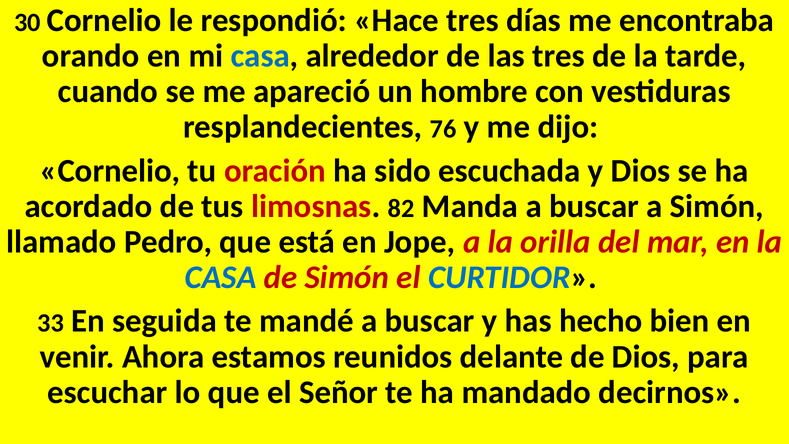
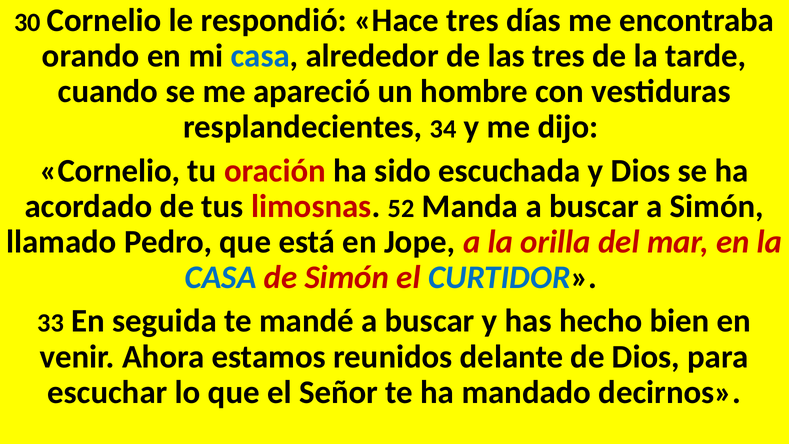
76: 76 -> 34 (443, 129)
82: 82 -> 52 (401, 208)
